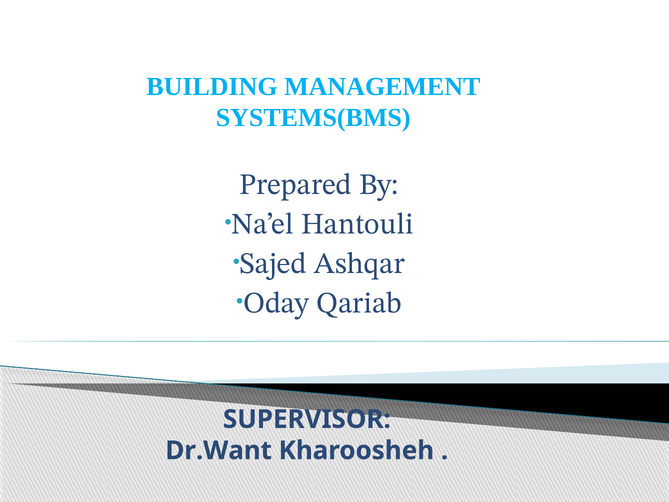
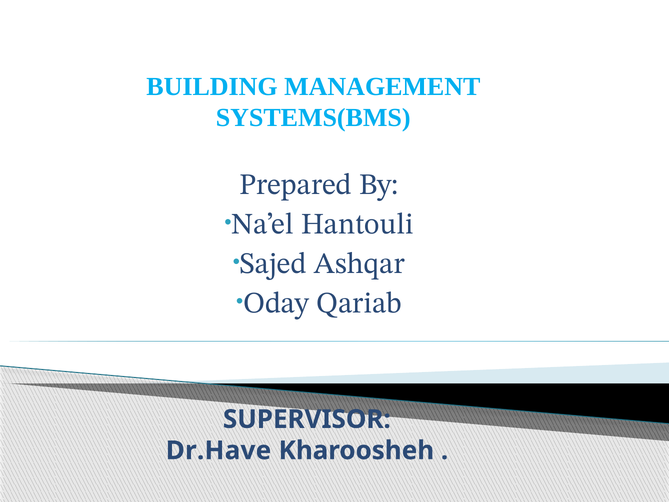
Dr.Want: Dr.Want -> Dr.Have (218, 450)
